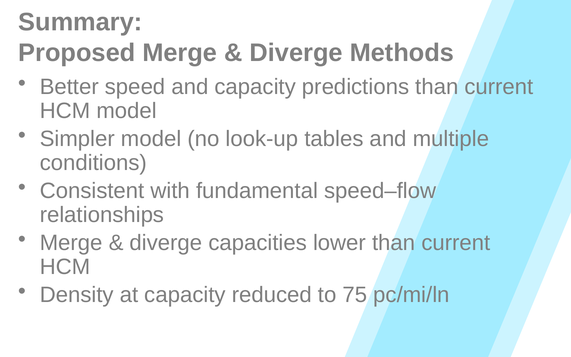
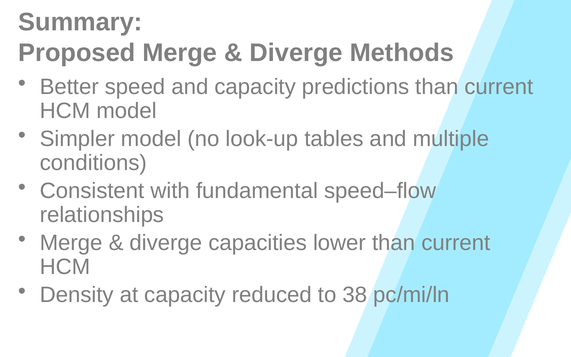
75: 75 -> 38 (355, 295)
